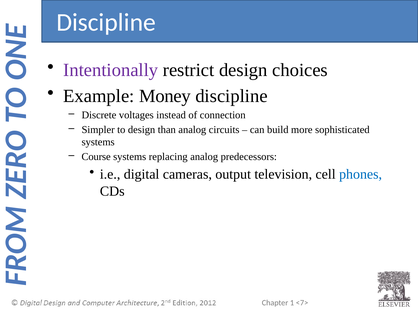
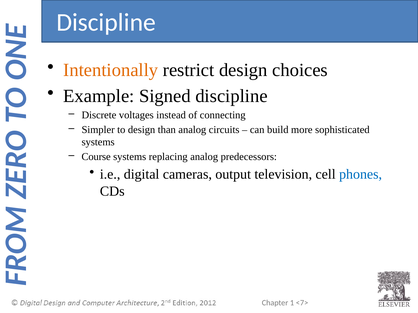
Intentionally colour: purple -> orange (111, 70)
Money: Money -> Signed (165, 96)
connection: connection -> connecting (223, 115)
